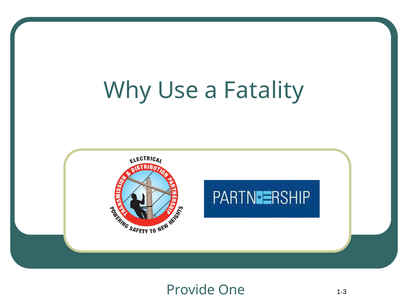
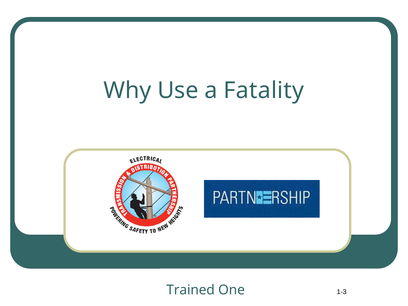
Provide: Provide -> Trained (191, 290)
